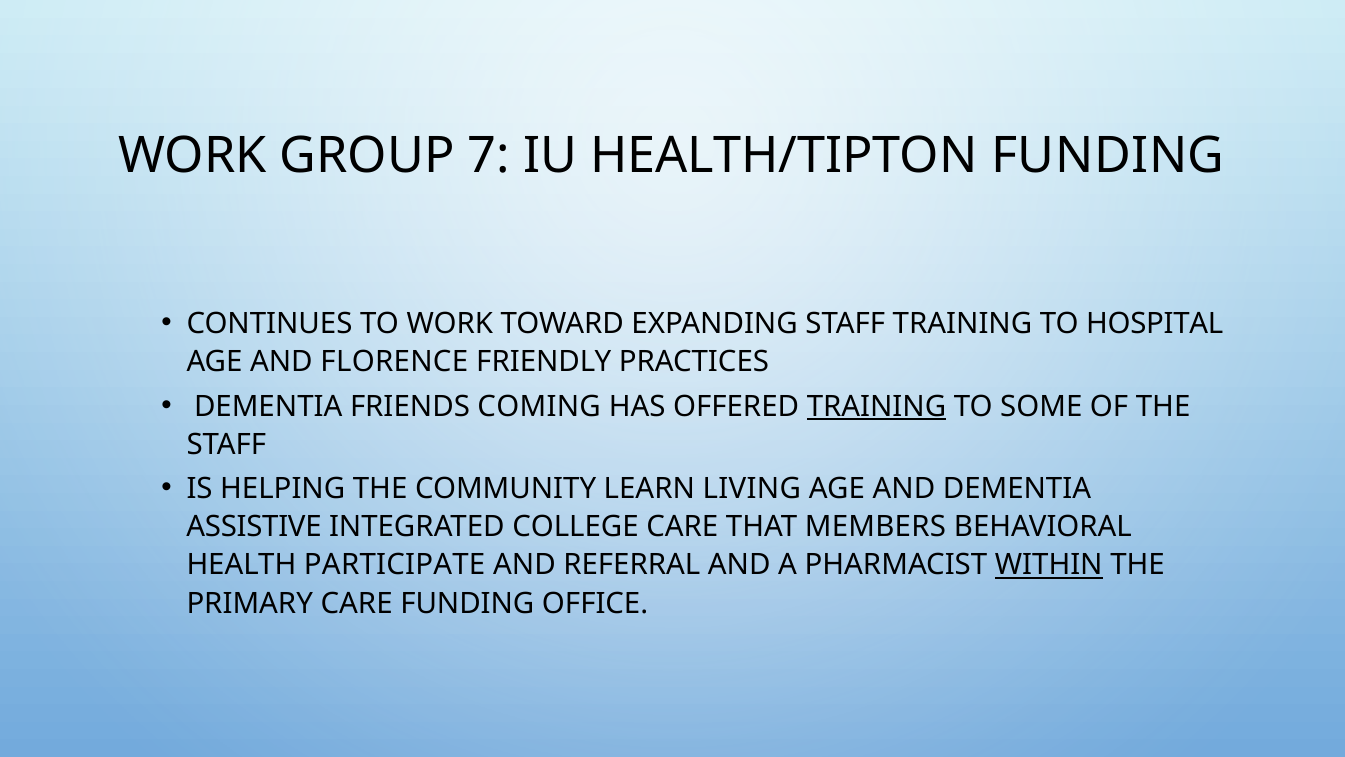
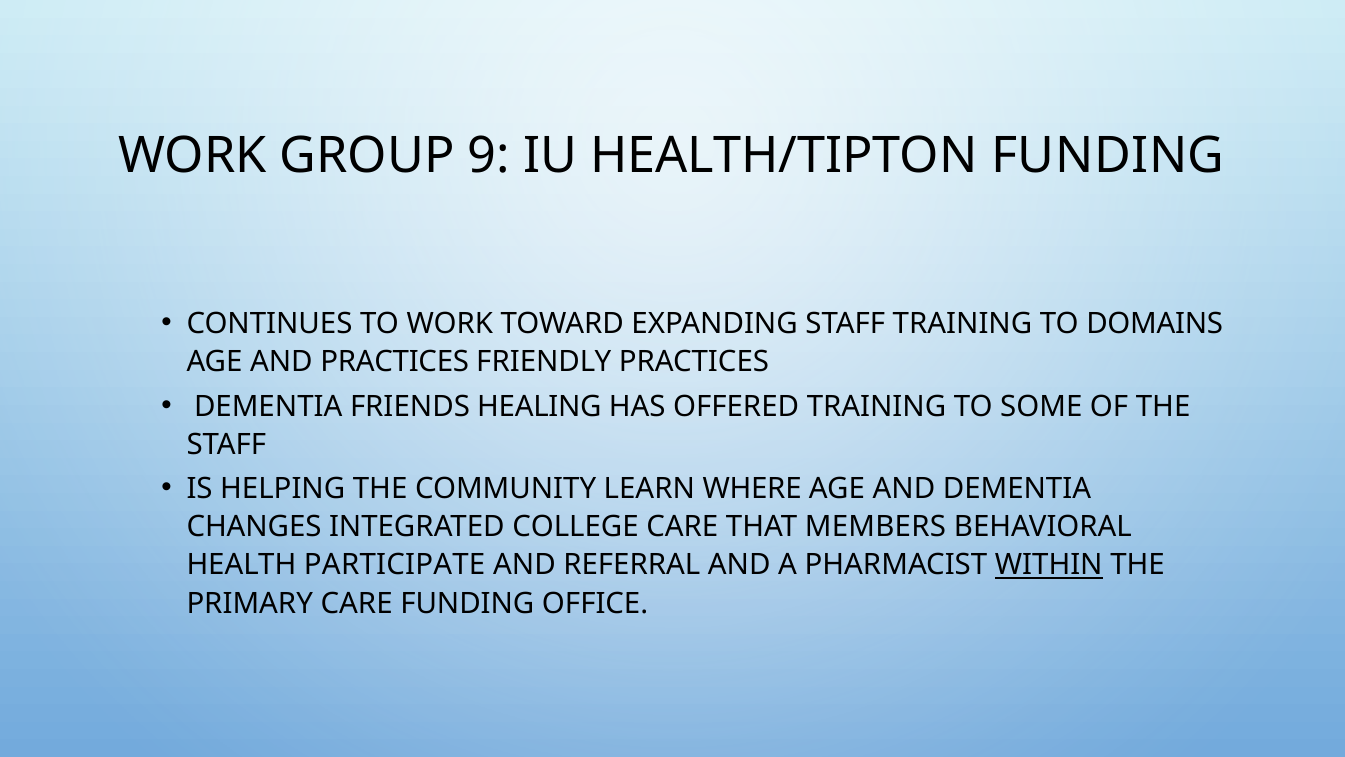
7: 7 -> 9 (489, 156)
HOSPITAL: HOSPITAL -> DOMAINS (1155, 324)
AND FLORENCE: FLORENCE -> PRACTICES (395, 362)
COMING: COMING -> HEALING (539, 406)
TRAINING underline: present -> none (876, 406)
LIVING: LIVING -> WHERE (752, 489)
ASSISTIVE: ASSISTIVE -> CHANGES (254, 527)
